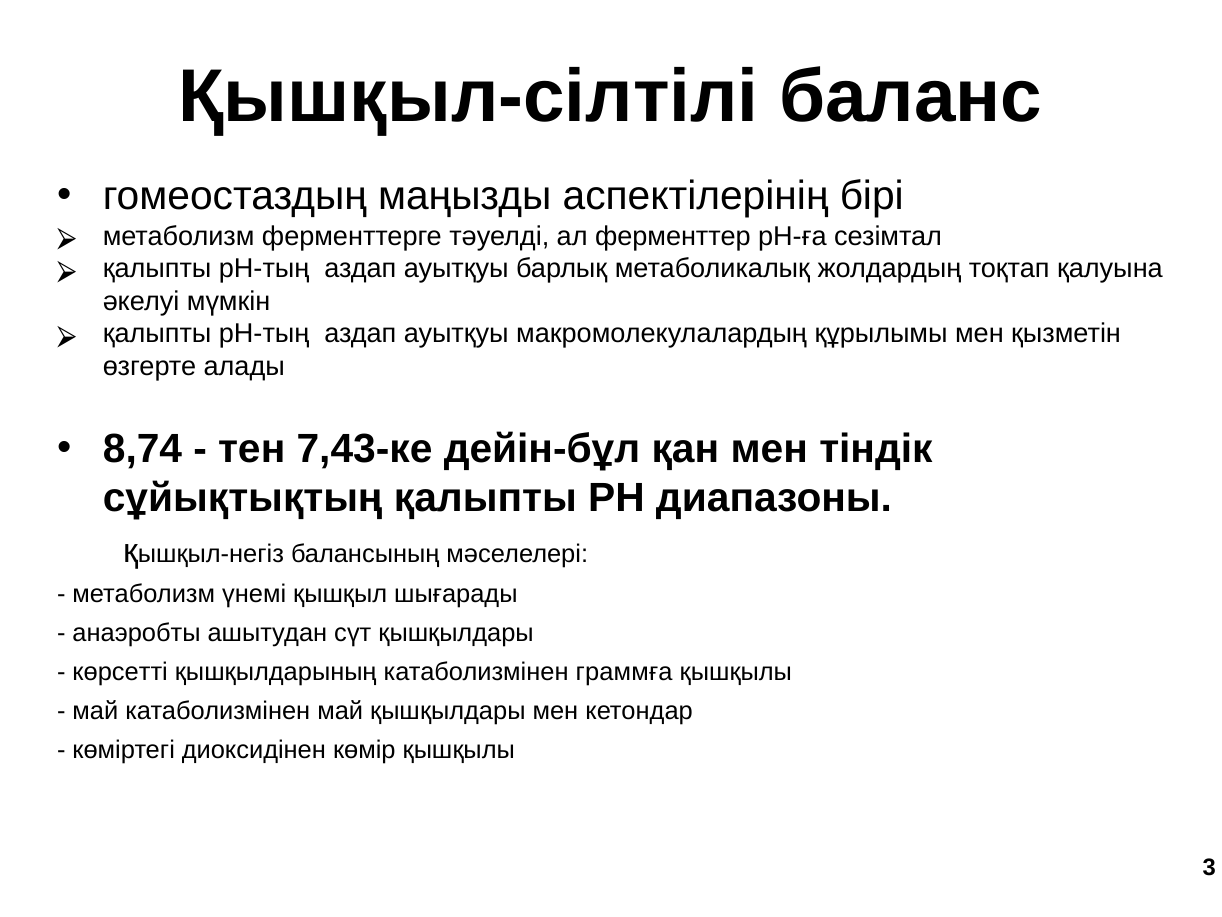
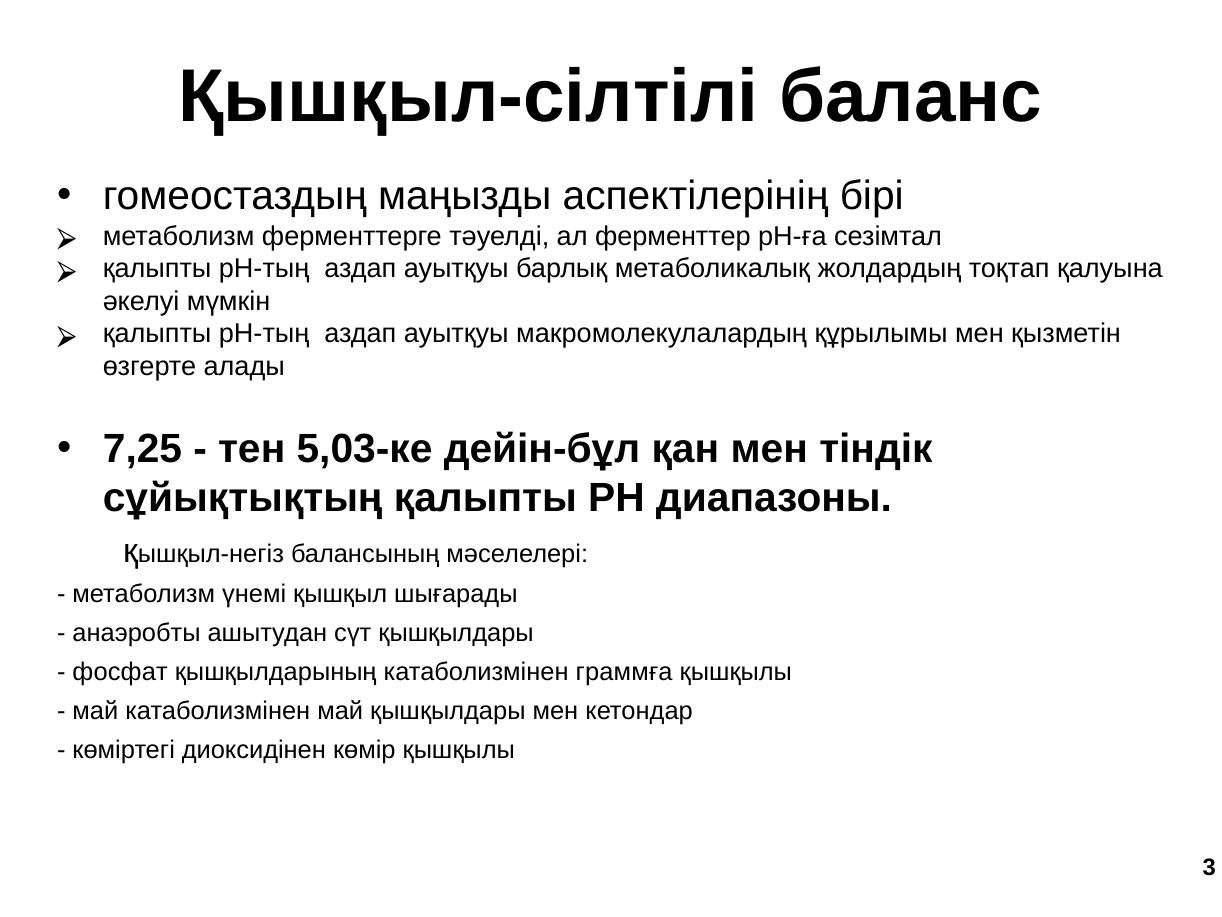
8,74: 8,74 -> 7,25 (142, 449)
7,43-ке: 7,43-ке -> 5,03-ке (365, 449)
көрсетті: көрсетті -> фосфат (120, 672)
